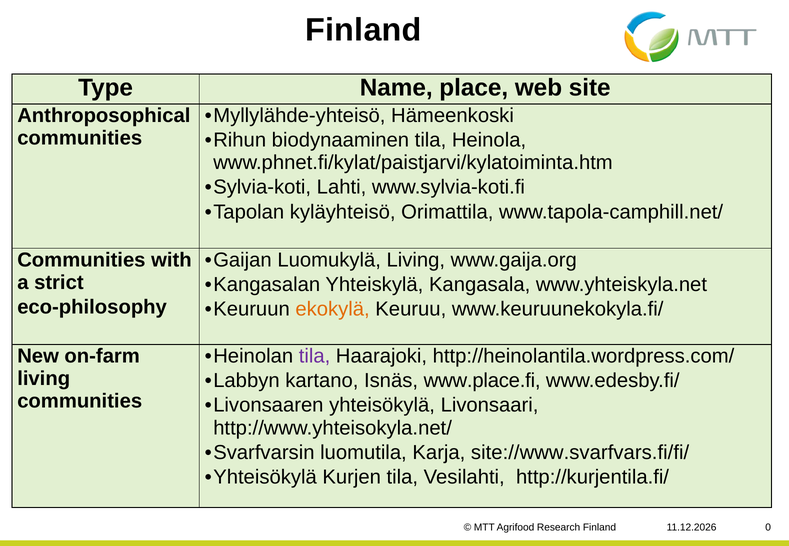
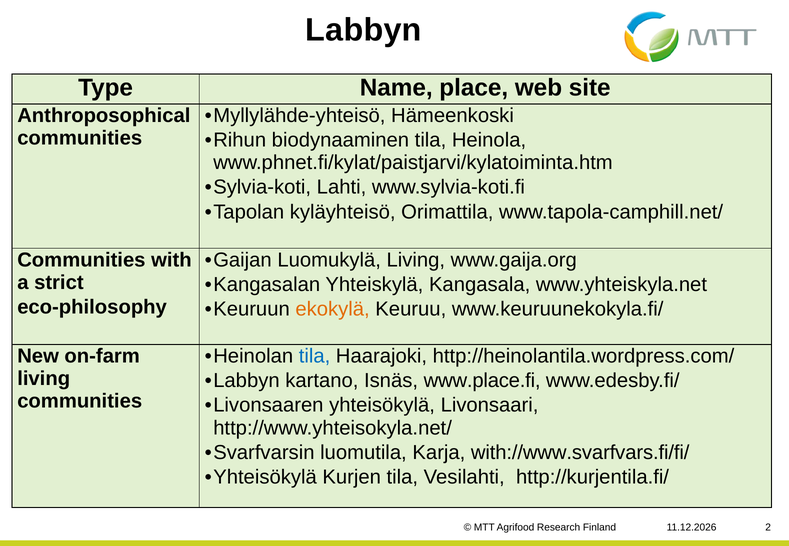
Finland: Finland -> Labbyn (363, 30)
tila colour: purple -> blue (315, 356)
site://www.svarfvars.fi/fi/: site://www.svarfvars.fi/fi/ -> with://www.svarfvars.fi/fi/ (580, 453)
0: 0 -> 2 (768, 528)
